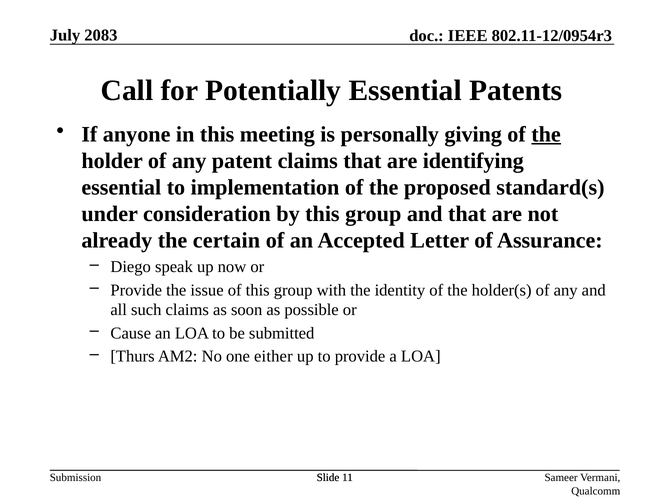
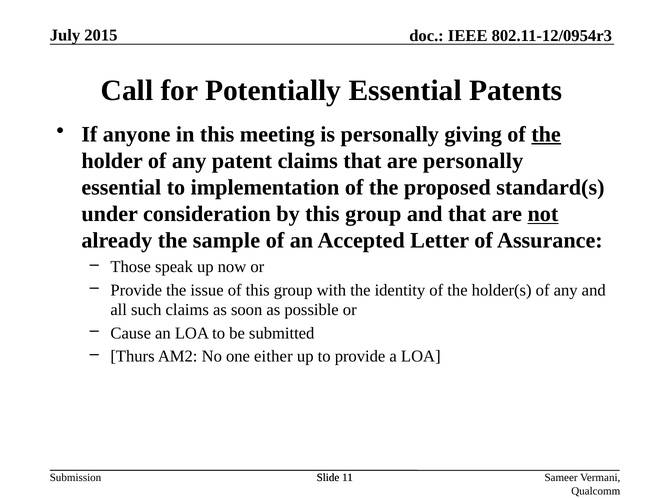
2083: 2083 -> 2015 (101, 35)
are identifying: identifying -> personally (473, 161)
not underline: none -> present (543, 214)
certain: certain -> sample (226, 241)
Diego: Diego -> Those (131, 267)
